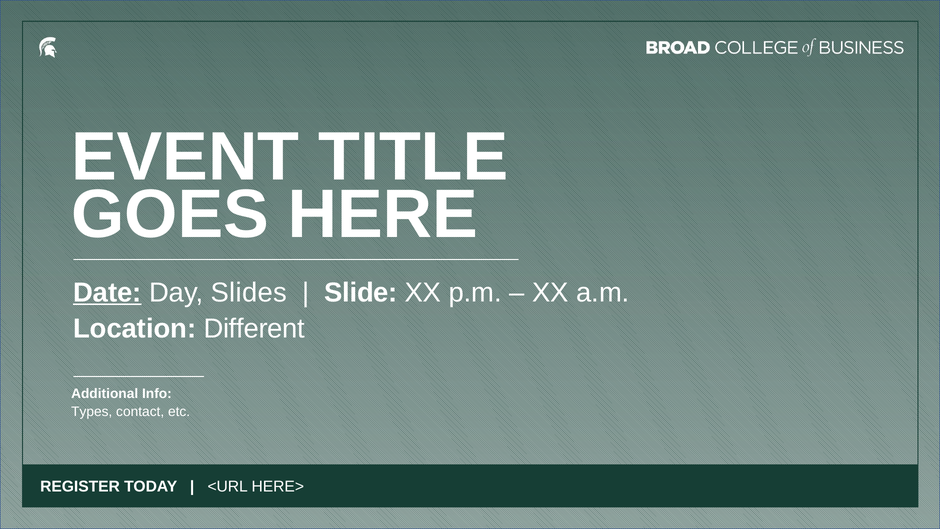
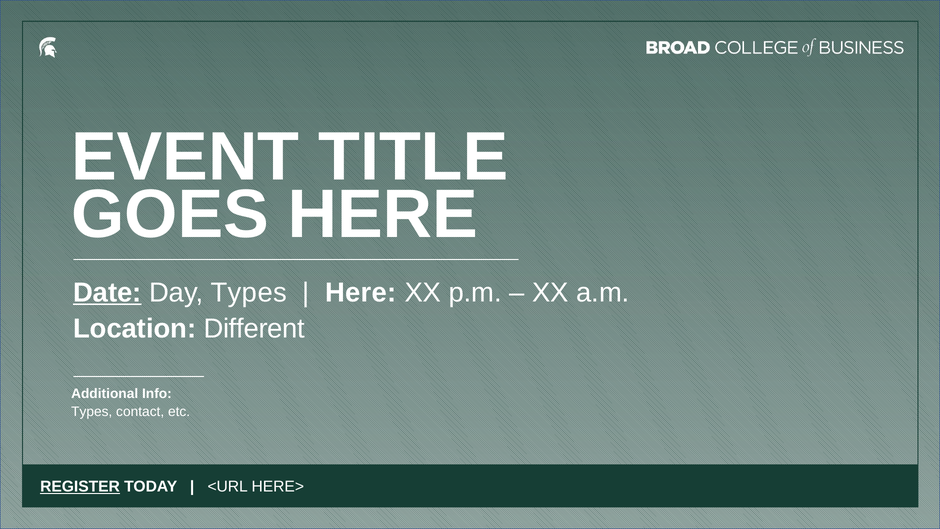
Day Slides: Slides -> Types (249, 292)
Slide: Slide -> Here (361, 292)
REGISTER underline: none -> present (80, 486)
